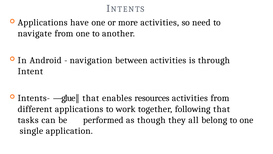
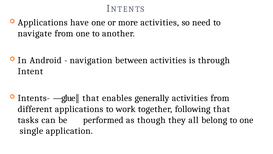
resources: resources -> generally (152, 98)
